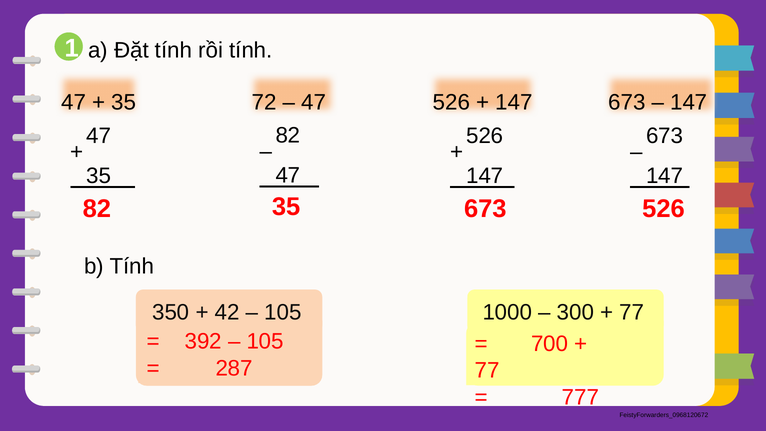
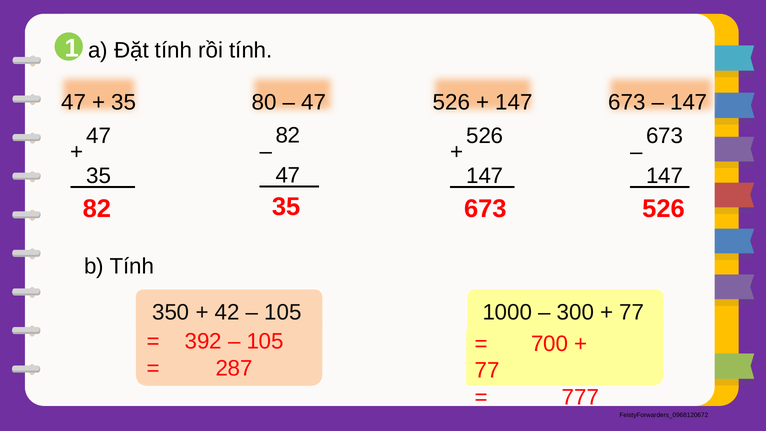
72: 72 -> 80 (264, 102)
